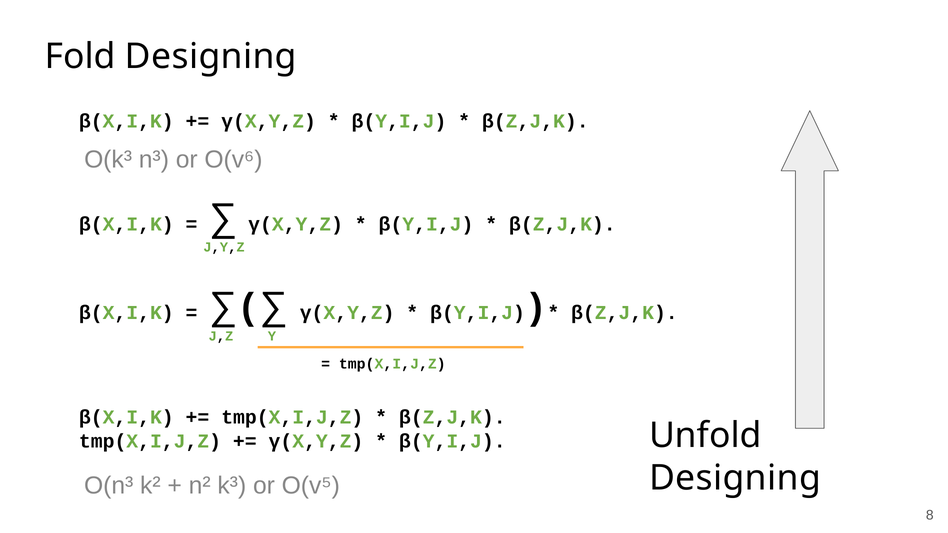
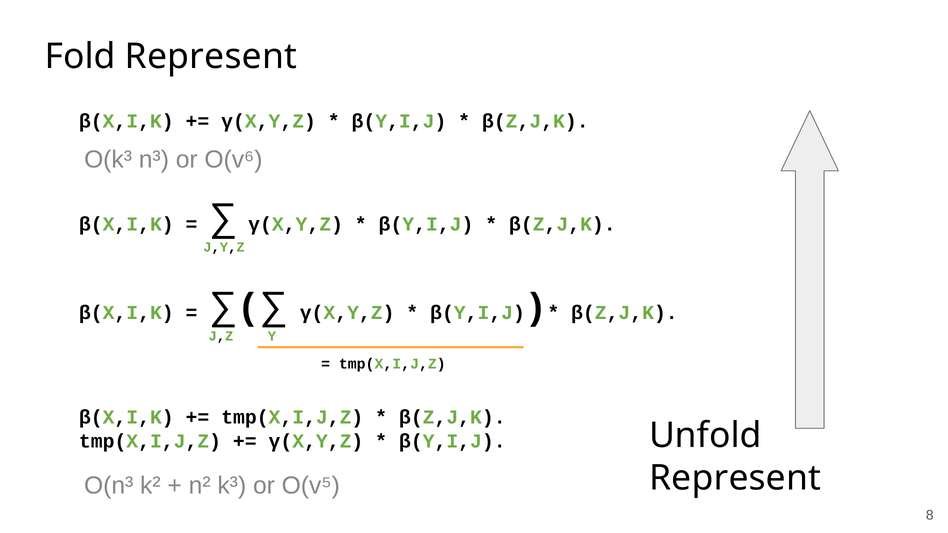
Fold Designing: Designing -> Represent (211, 56)
Designing: Designing -> Represent (735, 478)
